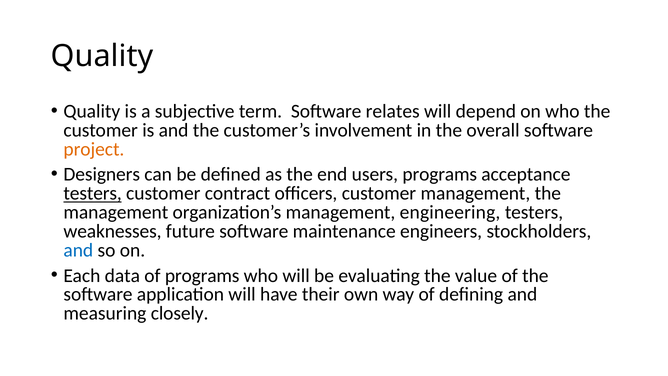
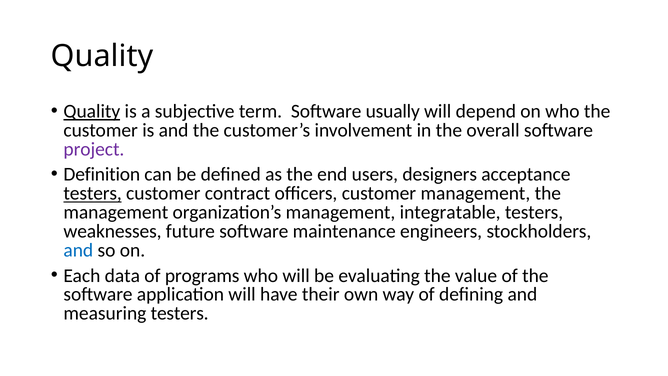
Quality underline: none -> present (92, 111)
relates: relates -> usually (393, 111)
project colour: orange -> purple (94, 149)
Designers: Designers -> Definition (102, 174)
users programs: programs -> designers (440, 174)
engineering: engineering -> integratable (450, 212)
measuring closely: closely -> testers (180, 313)
